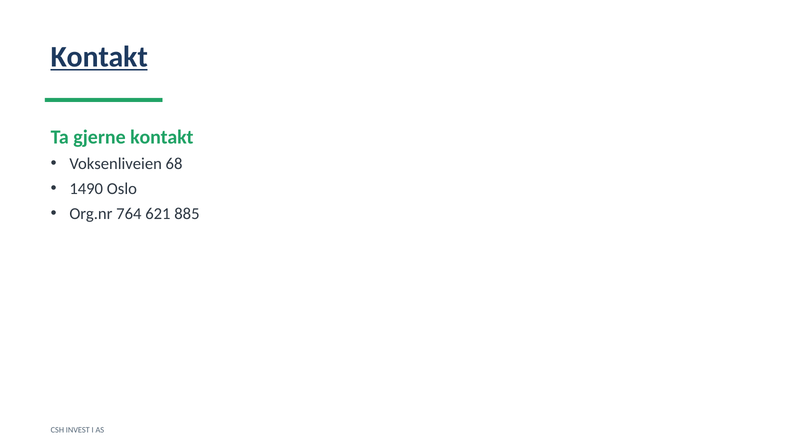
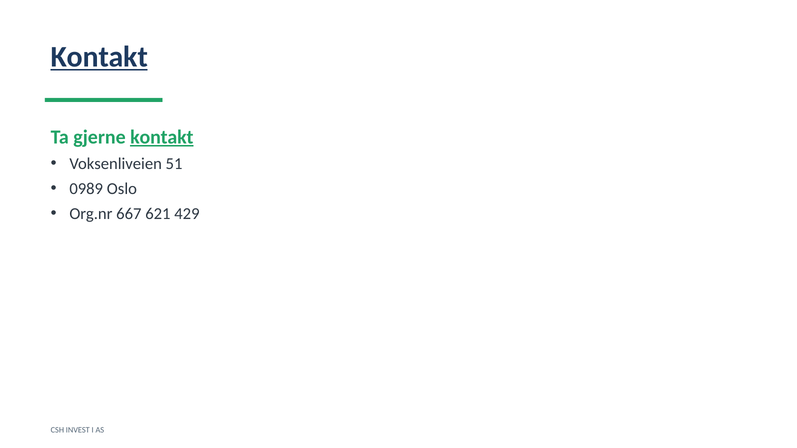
kontakt underline: none -> present (162, 137)
68: 68 -> 51 (174, 164)
1490: 1490 -> 0989 (86, 189)
764: 764 -> 667 (129, 214)
885: 885 -> 429 (187, 214)
